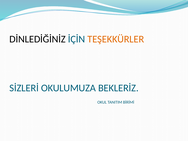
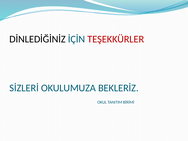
TEŞEKKÜRLER colour: orange -> red (116, 39)
